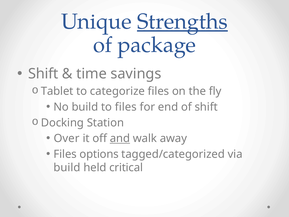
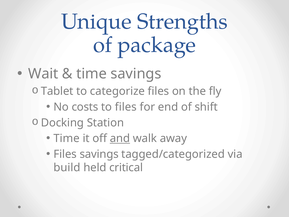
Strengths underline: present -> none (182, 22)
Shift: Shift -> Wait (43, 74)
No build: build -> costs (85, 107)
Over: Over -> Time (67, 138)
Files options: options -> savings (99, 154)
